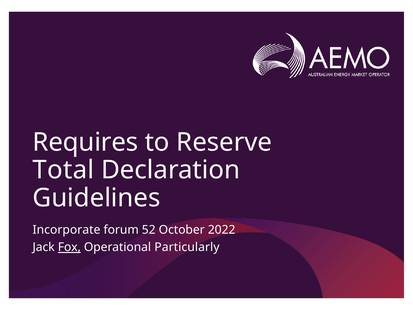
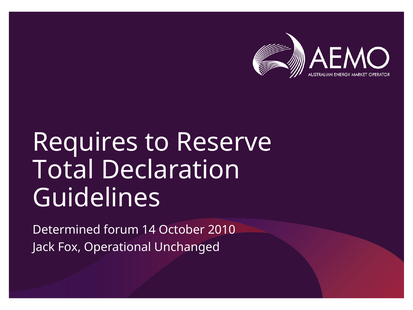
Incorporate: Incorporate -> Determined (67, 230)
52: 52 -> 14 (149, 230)
2022: 2022 -> 2010 (222, 230)
Fox underline: present -> none (69, 247)
Particularly: Particularly -> Unchanged (187, 247)
